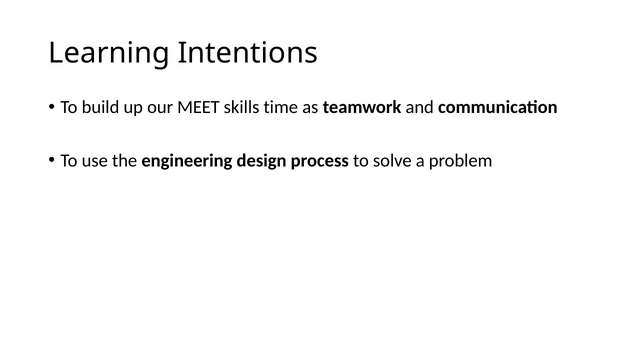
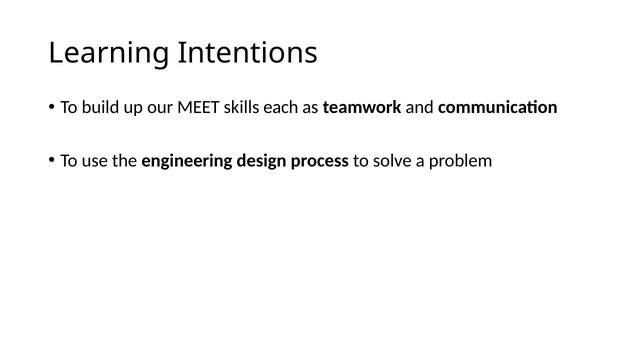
time: time -> each (281, 107)
